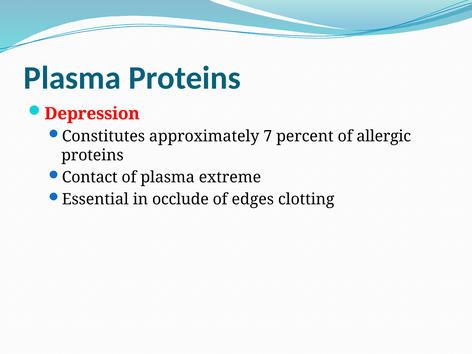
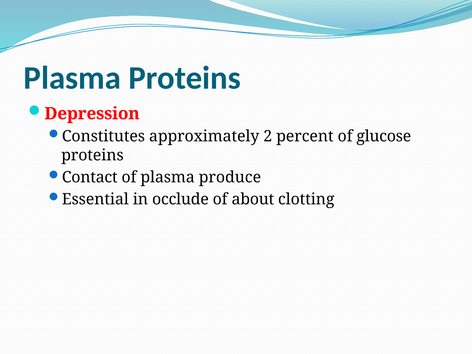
7: 7 -> 2 (268, 136)
allergic: allergic -> glucose (384, 136)
extreme: extreme -> produce (230, 177)
edges: edges -> about (253, 199)
